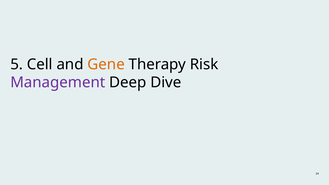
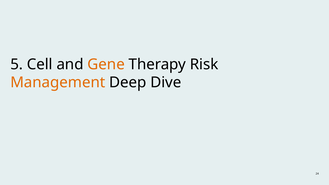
Management colour: purple -> orange (58, 83)
